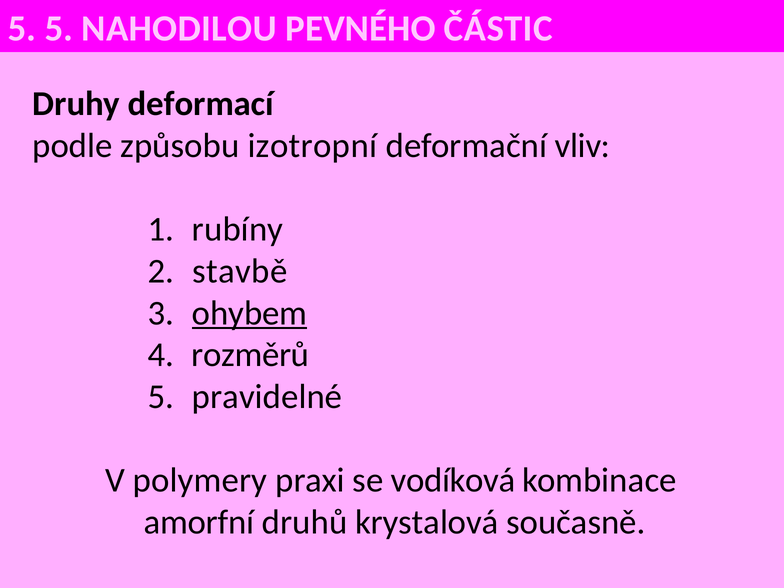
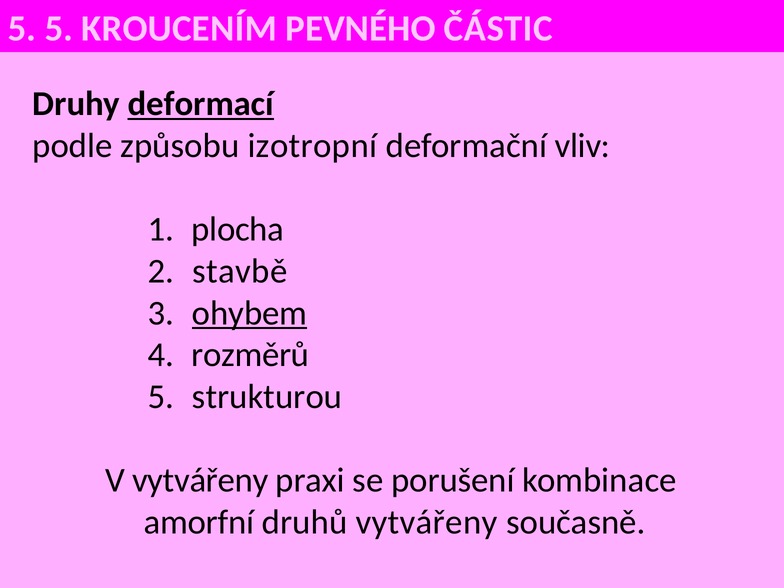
NAHODILOU: NAHODILOU -> KROUCENÍM (179, 29)
deformací underline: none -> present (201, 104)
rubíny: rubíny -> plocha (238, 229)
pravidelné: pravidelné -> strukturou (267, 397)
V polymery: polymery -> vytvářeny (200, 480)
vodíková: vodíková -> porušení (453, 480)
druhů krystalová: krystalová -> vytvářeny (427, 522)
